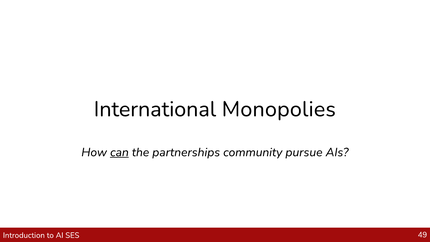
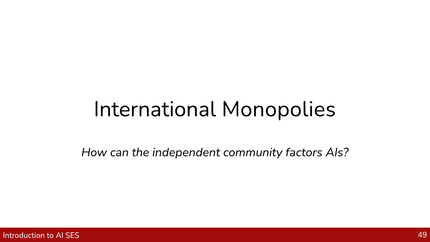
can underline: present -> none (119, 152)
partnerships: partnerships -> independent (186, 152)
pursue: pursue -> factors (304, 152)
